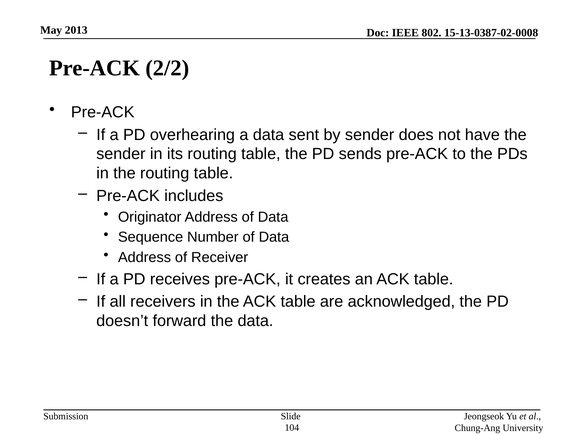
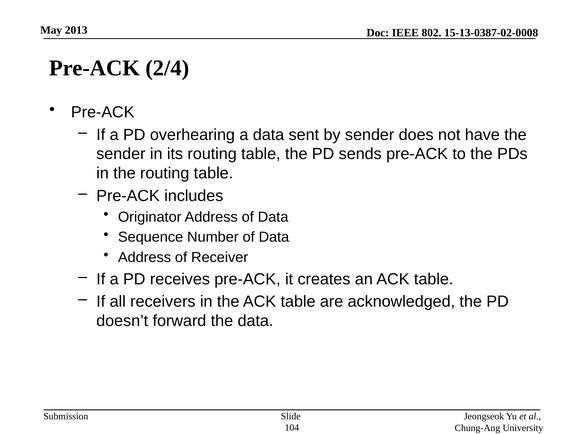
2/2: 2/2 -> 2/4 (167, 68)
